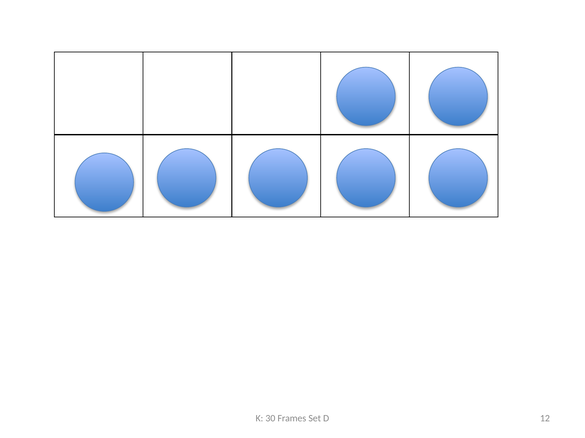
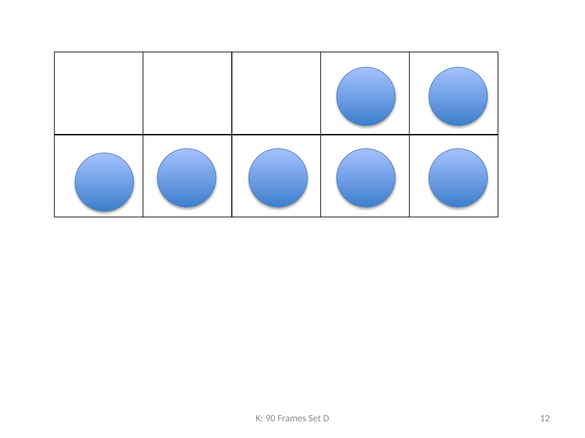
30: 30 -> 90 (270, 419)
